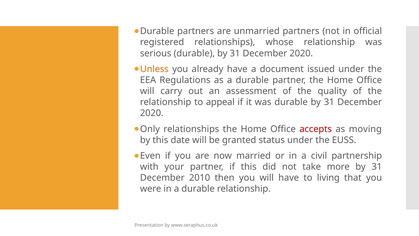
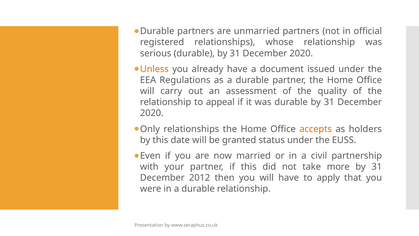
accepts colour: red -> orange (316, 129)
moving: moving -> holders (365, 129)
2010: 2010 -> 2012 (200, 178)
living: living -> apply (328, 178)
